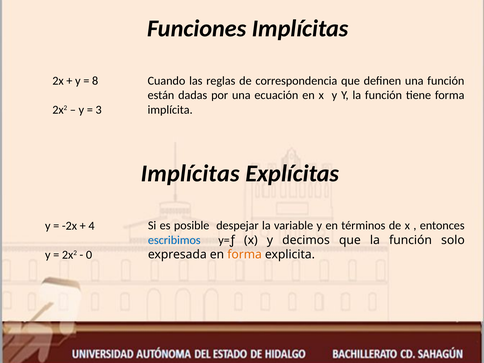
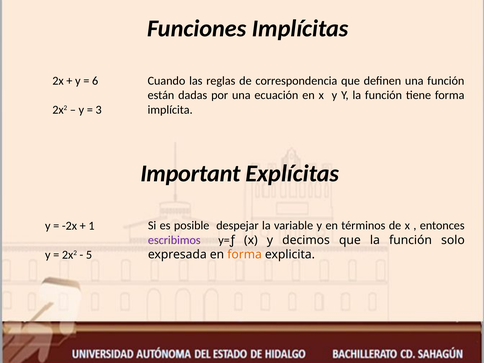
8: 8 -> 6 (95, 81)
Implícitas: Implícitas -> Important (190, 173)
4: 4 -> 1 (92, 226)
escribimos colour: blue -> purple (174, 240)
0: 0 -> 5 (89, 255)
